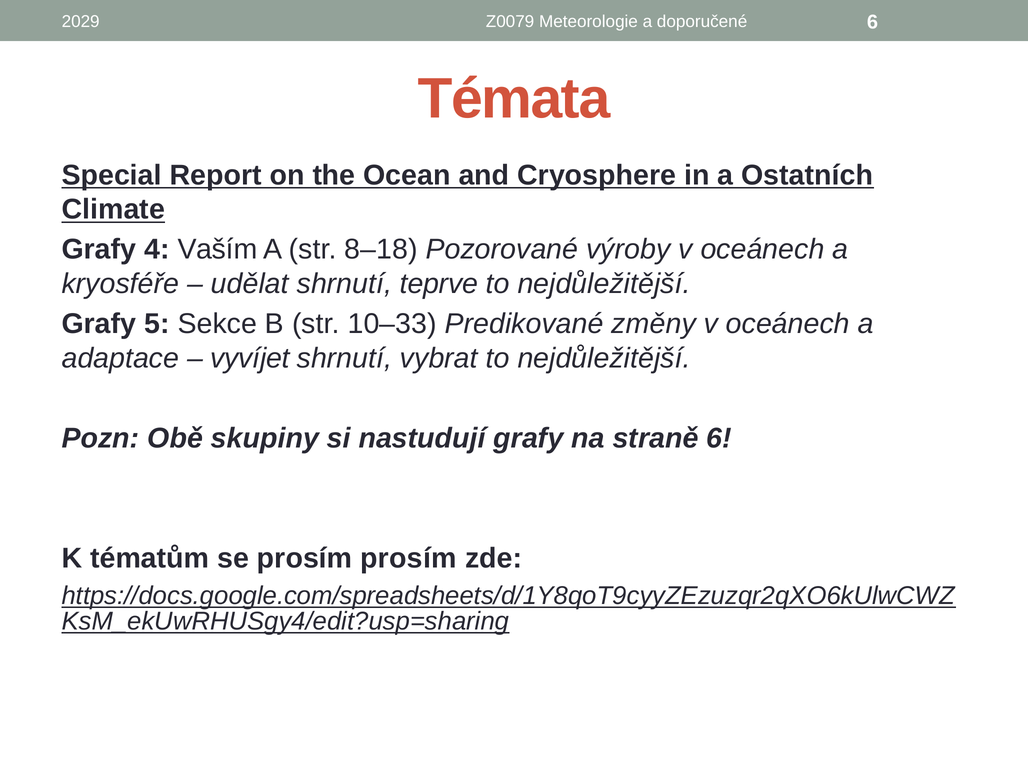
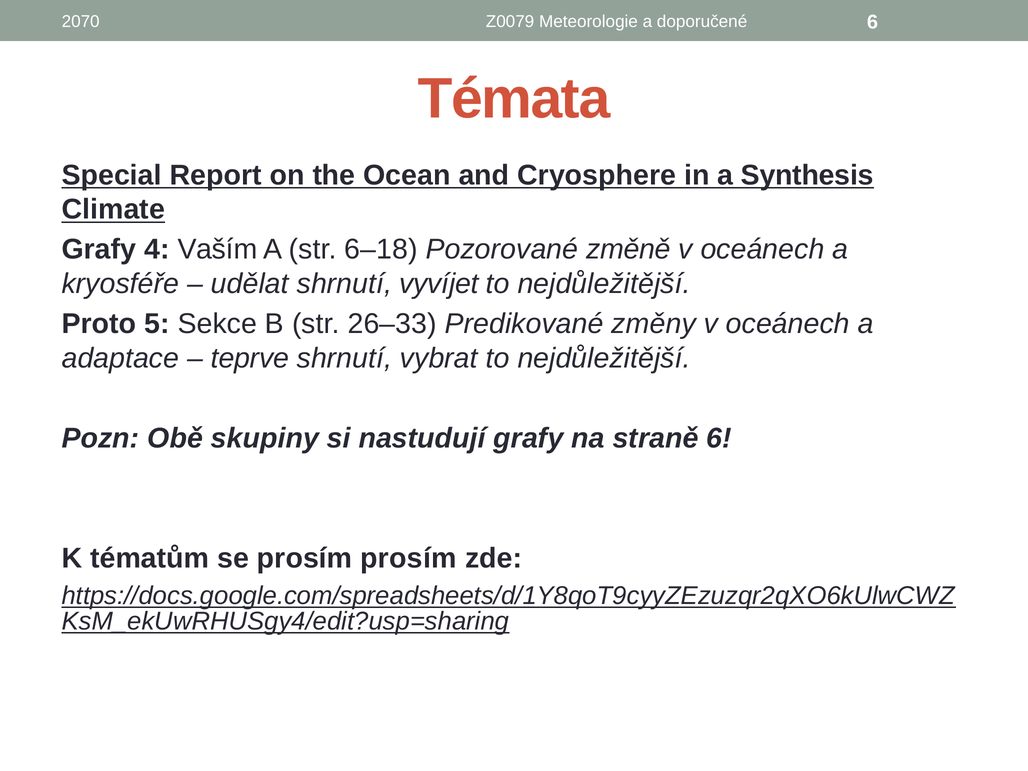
2029: 2029 -> 2070 (81, 22)
Ostatních: Ostatních -> Synthesis (807, 175)
8–18: 8–18 -> 6–18 (381, 250)
výroby: výroby -> změně (628, 250)
teprve: teprve -> vyvíjet (439, 284)
Grafy: Grafy -> Proto (99, 324)
10–33: 10–33 -> 26–33 (392, 324)
vyvíjet: vyvíjet -> teprve (250, 358)
